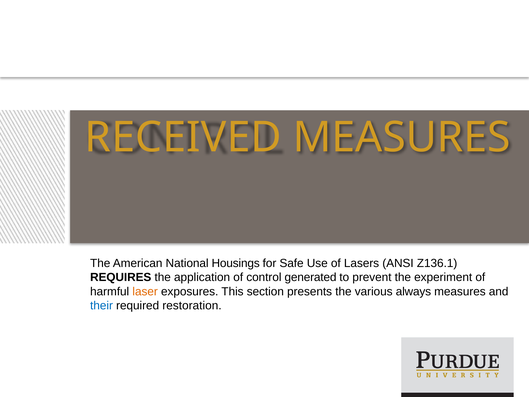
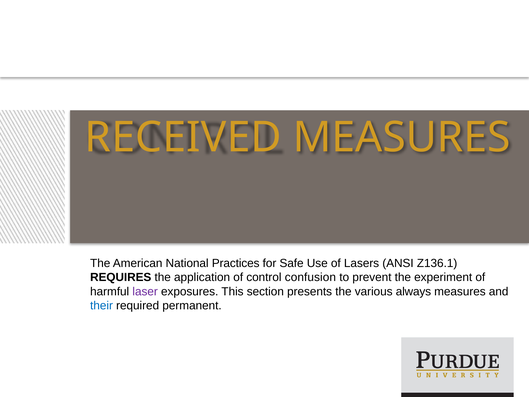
Housings: Housings -> Practices (236, 263)
generated: generated -> confusion (310, 277)
laser colour: orange -> purple (145, 291)
restoration: restoration -> permanent (192, 305)
